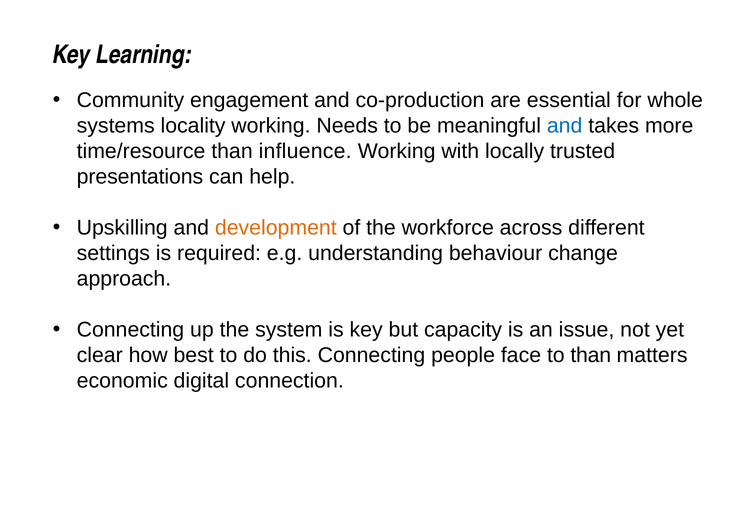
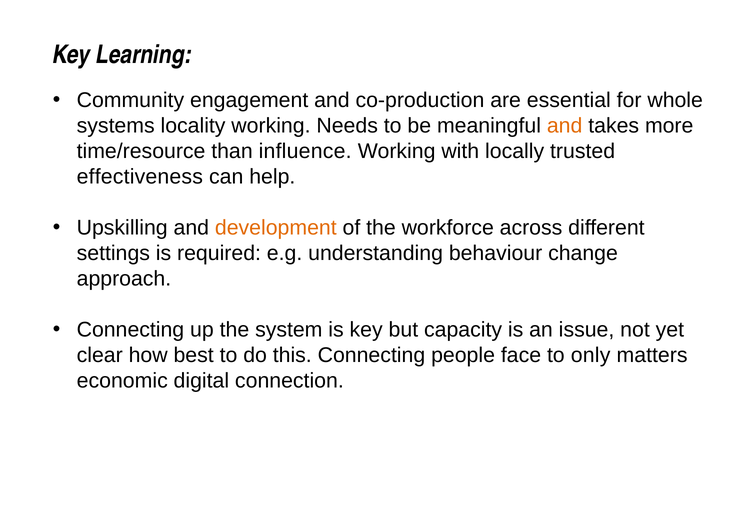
and colour: blue -> orange (565, 126)
presentations: presentations -> effectiveness (140, 177)
to than: than -> only (591, 356)
